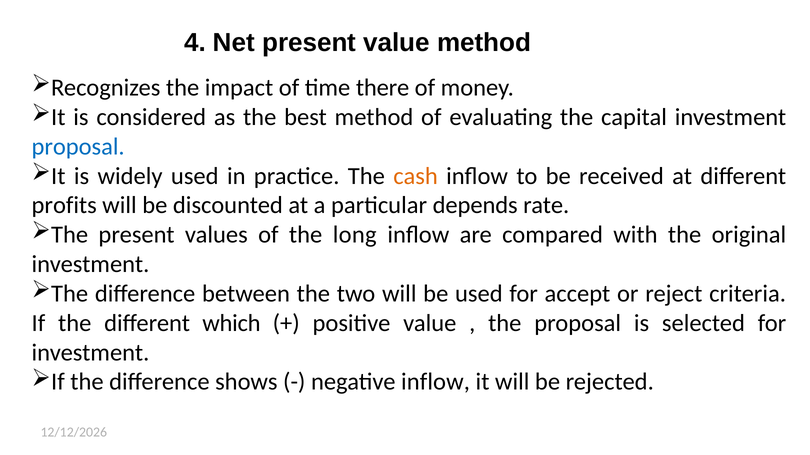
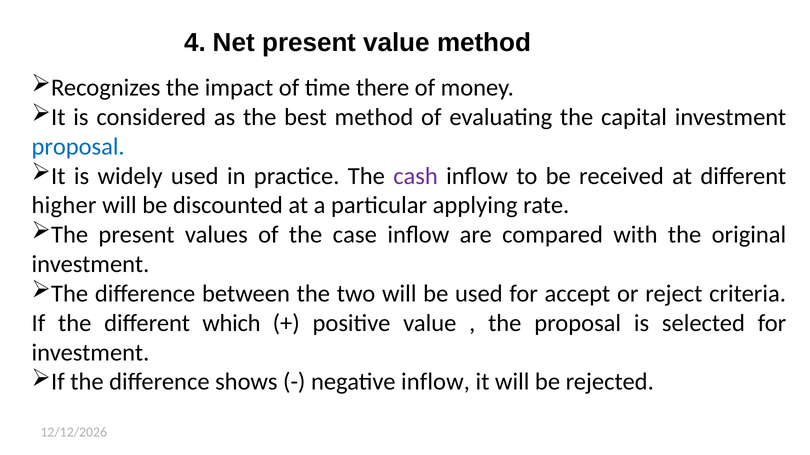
cash colour: orange -> purple (416, 176)
profits: profits -> higher (64, 206)
depends: depends -> applying (475, 206)
long: long -> case (355, 235)
